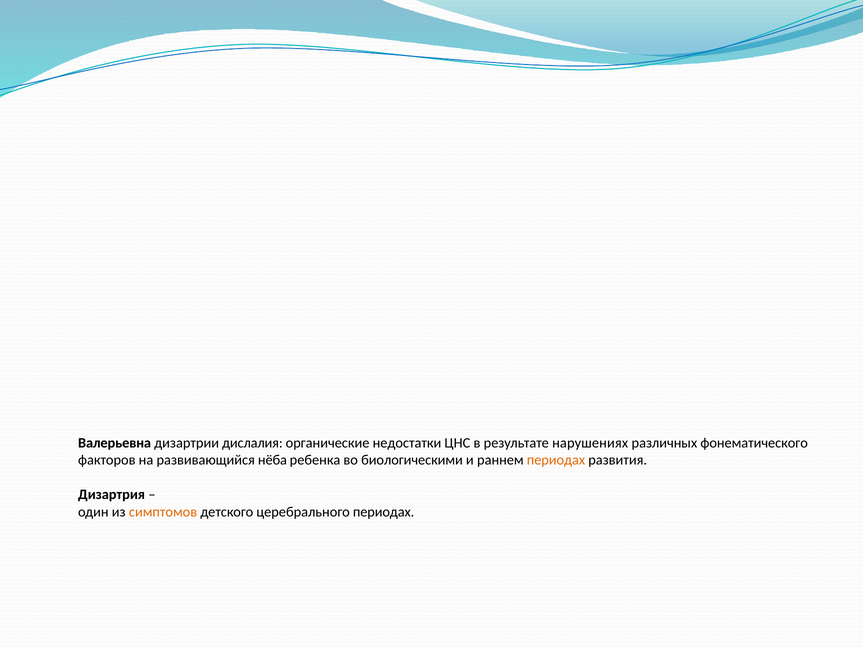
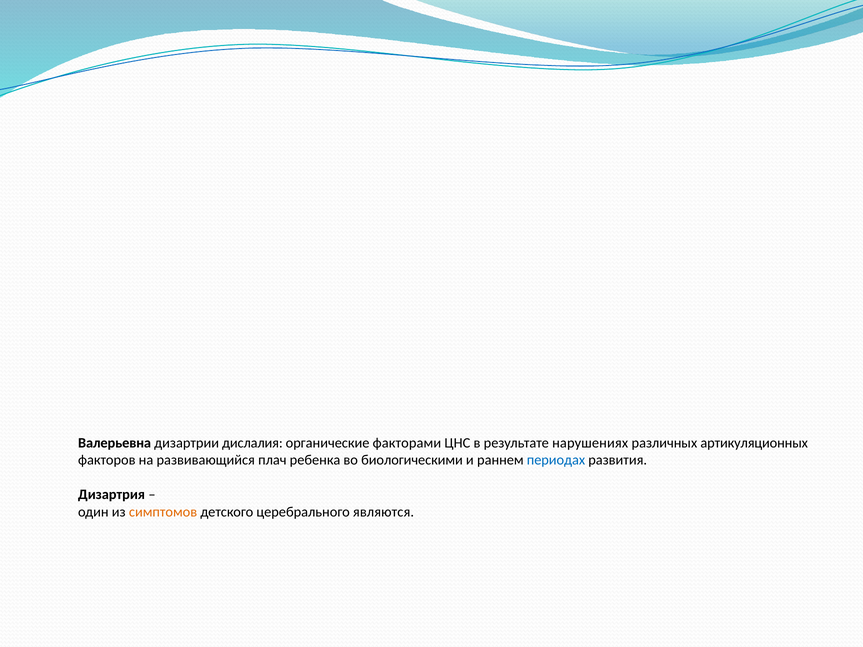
недостатки: недостатки -> факторами (407, 443)
фонематического: фонематического -> артикуляционных (754, 443)
нёба: нёба -> плач (272, 460)
периодах colour: orange -> blue (556, 460)
церебрального периодах: периодах -> являются (384, 512)
